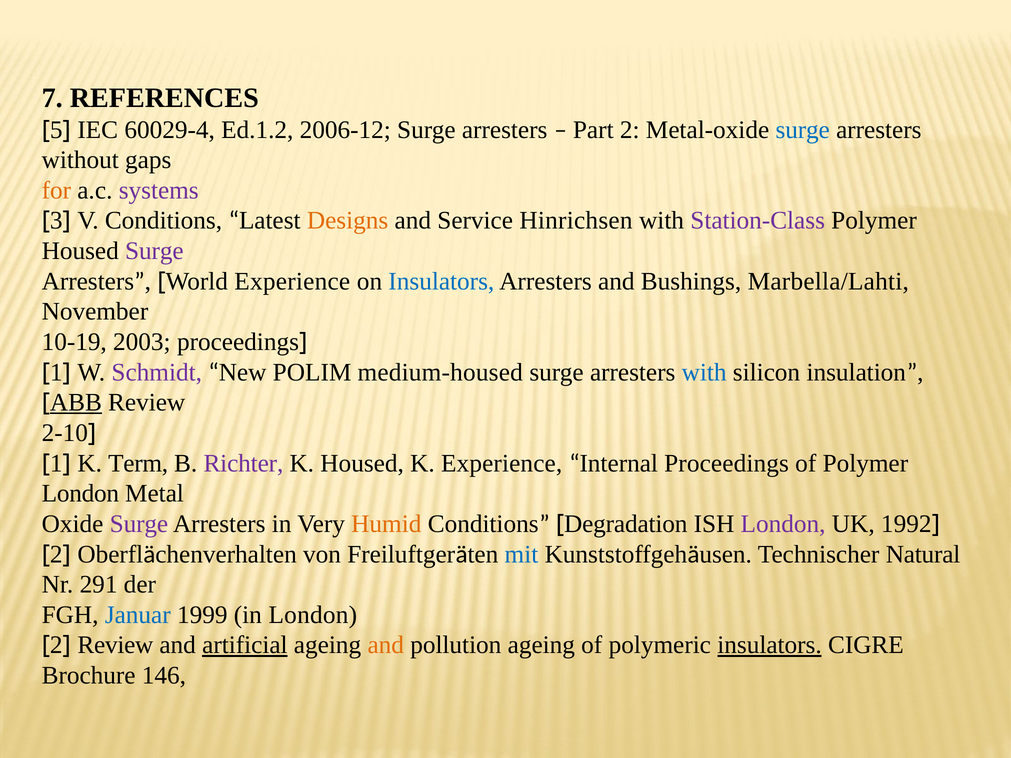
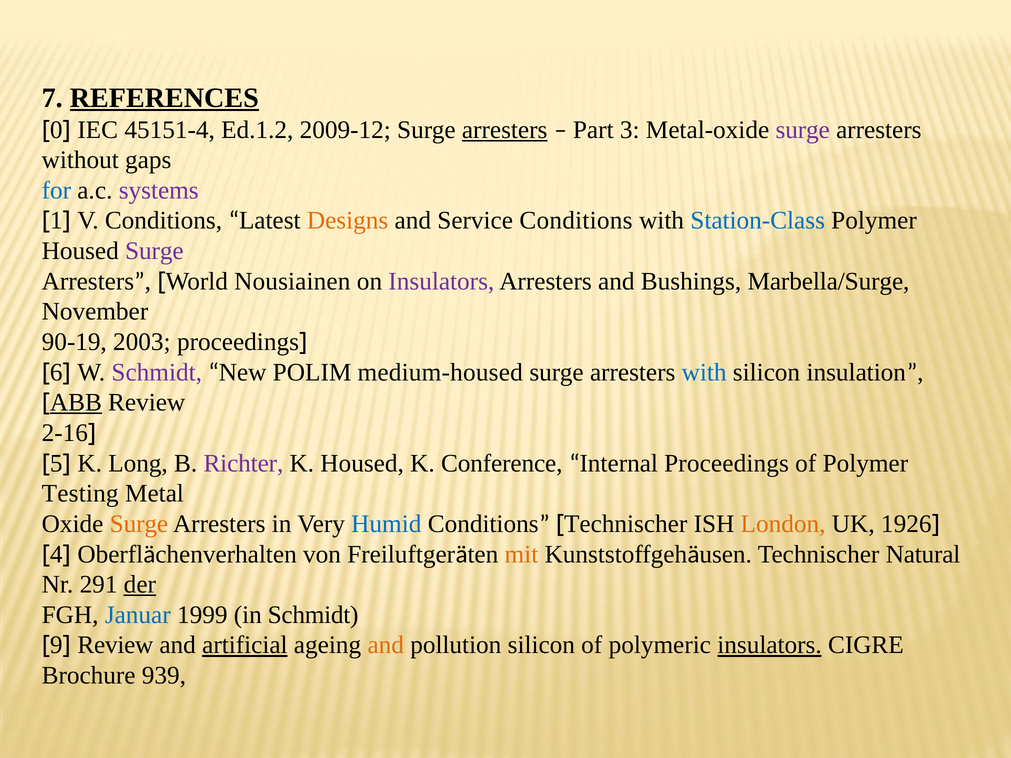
REFERENCES underline: none -> present (164, 98)
5: 5 -> 0 (56, 130)
60029-4: 60029-4 -> 45151-4 (170, 130)
2006-12: 2006-12 -> 2009-12 (345, 130)
arresters underline: none -> present (505, 130)
Part 2: 2 -> 3 (630, 130)
surge colour: blue -> purple (803, 130)
for colour: orange -> blue (56, 190)
3: 3 -> 1 (56, 221)
Service Hinrichsen: Hinrichsen -> Conditions (576, 221)
Station-Class colour: purple -> blue (758, 221)
World Experience: Experience -> Nousiainen (292, 281)
Insulators colour: blue -> purple (441, 281)
Marbella/Lahti: Marbella/Lahti -> Marbella/Surge (828, 281)
10-19: 10-19 -> 90-19 (74, 342)
1: 1 -> 6 (56, 372)
2-10: 2-10 -> 2-16 (65, 433)
1: 1 -> 5 (56, 463)
Term: Term -> Long (138, 463)
K Experience: Experience -> Conference (502, 463)
London: London -> Testing (80, 494)
Surge colour: purple -> orange (139, 524)
Humid colour: orange -> blue (386, 524)
Degradation: Degradation -> Technischer (626, 524)
London colour: purple -> orange (783, 524)
1992: 1992 -> 1926 (906, 524)
2: 2 -> 4 (56, 554)
mit colour: blue -> orange (521, 554)
der underline: none -> present (140, 585)
in London: London -> Schmidt (313, 615)
2: 2 -> 9 (56, 645)
pollution ageing: ageing -> silicon (541, 645)
146: 146 -> 939 (164, 676)
